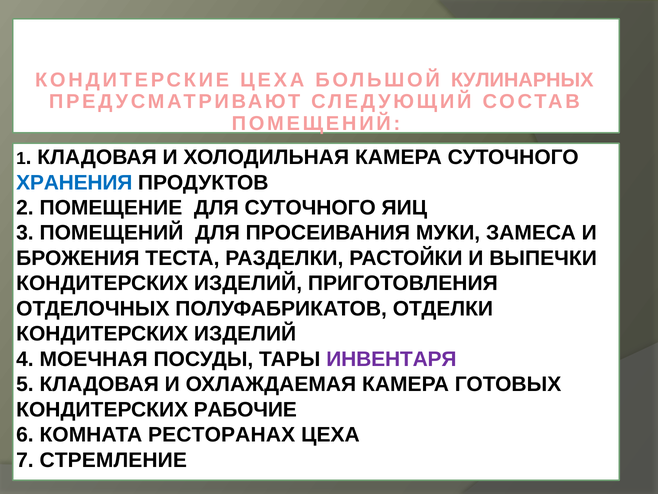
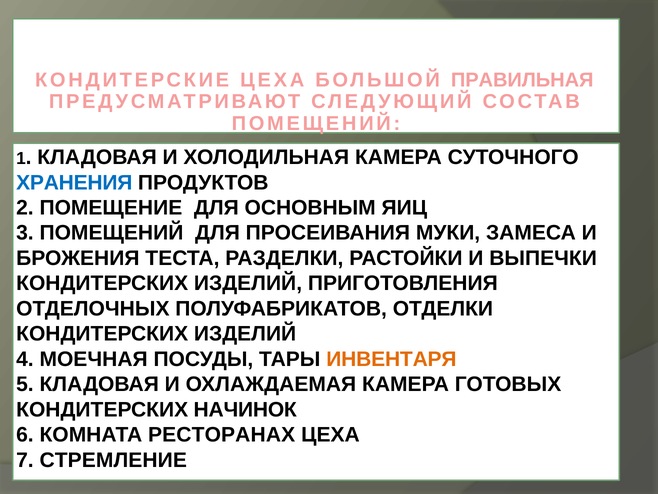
КУЛИНАРНЫХ: КУЛИНАРНЫХ -> ПРАВИЛЬНАЯ (522, 80)
ДЛЯ СУТОЧНОГО: СУТОЧНОГО -> ОСНОВНЫМ (310, 208)
ИНВЕНТАРЯ colour: purple -> orange (391, 359)
РАБОЧИЕ: РАБОЧИЕ -> НАЧИНОК (245, 409)
